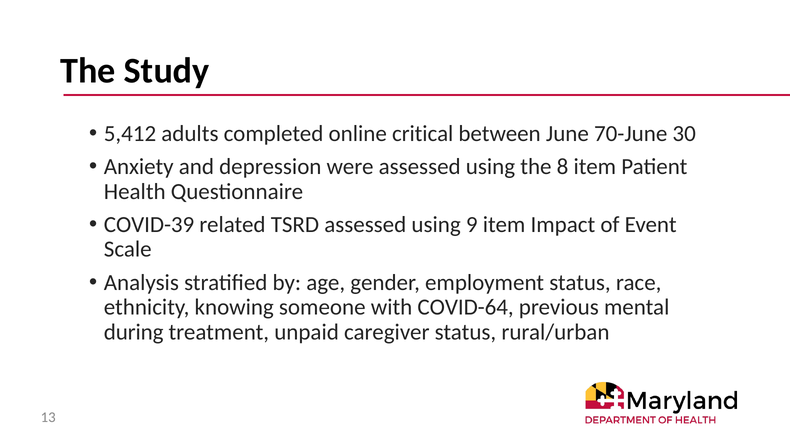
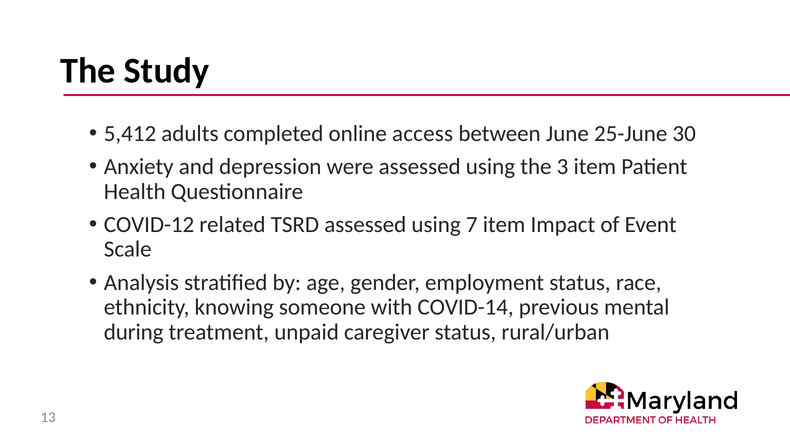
critical: critical -> access (423, 134)
70-June: 70-June -> 25-June (631, 134)
8: 8 -> 3 (563, 167)
COVID-39: COVID-39 -> COVID-12 (149, 225)
9: 9 -> 7 (472, 225)
COVID-64: COVID-64 -> COVID-14 (466, 308)
